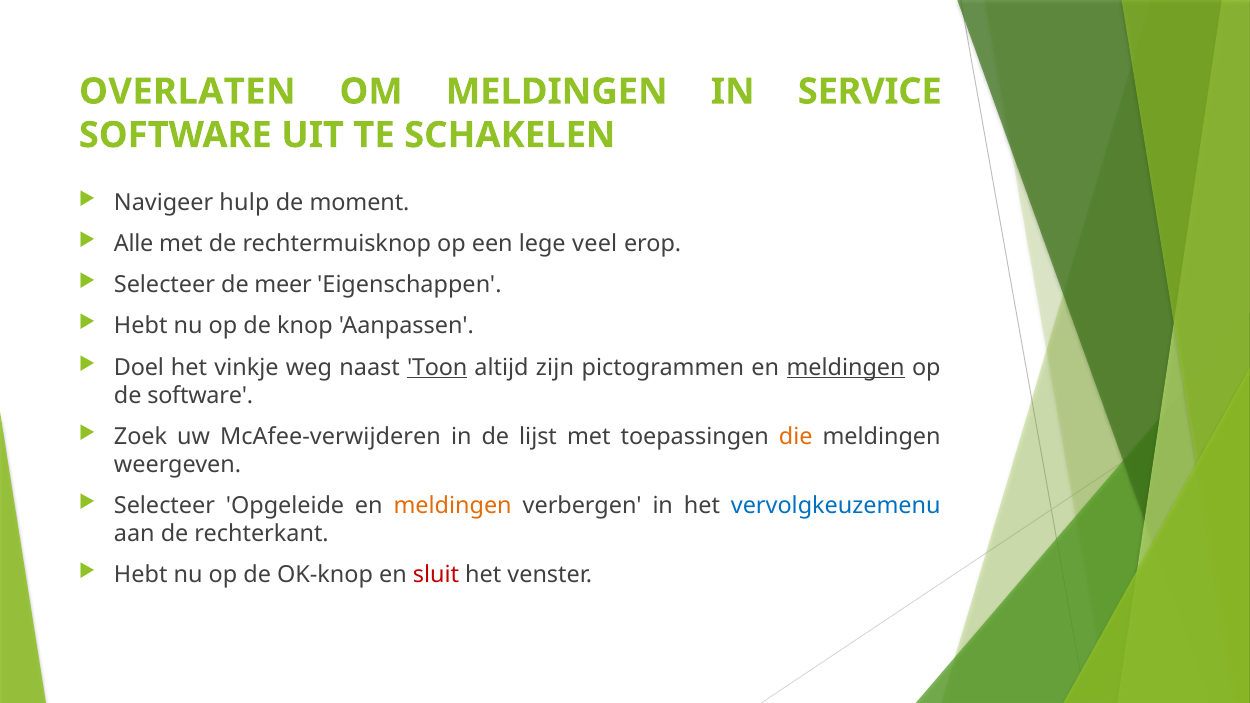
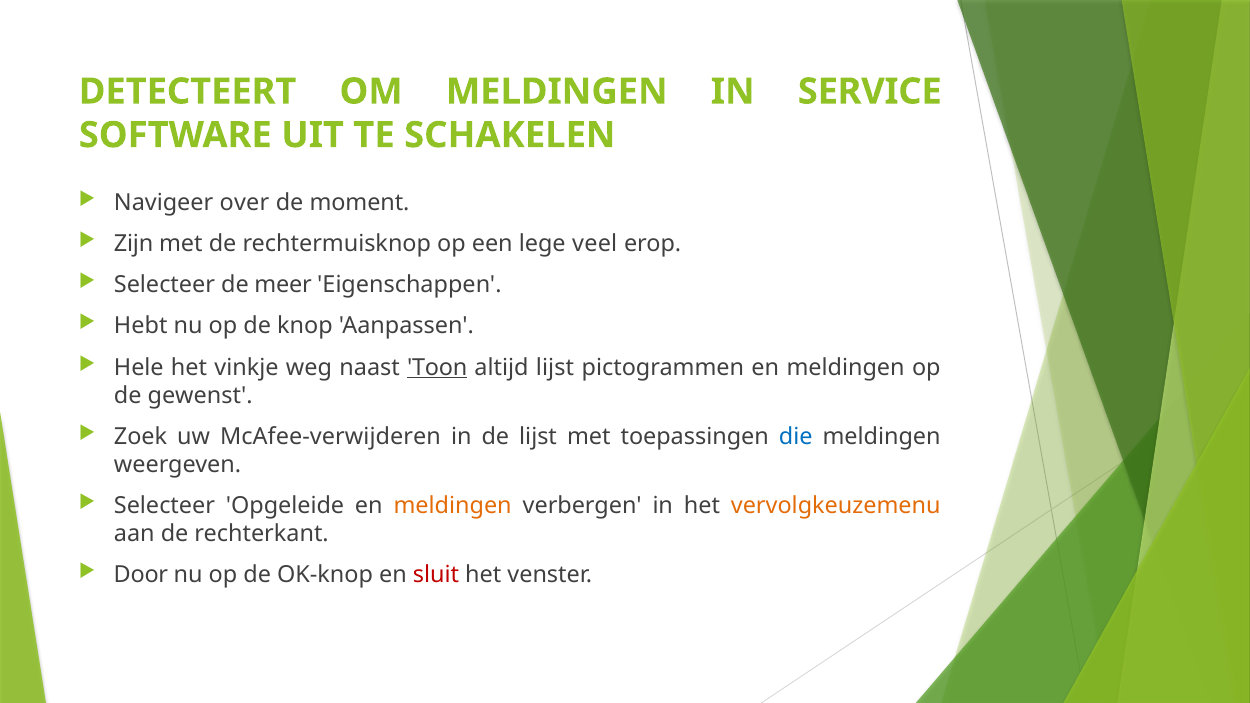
OVERLATEN: OVERLATEN -> DETECTEERT (188, 92)
hulp: hulp -> over (244, 203)
Alle: Alle -> Zijn (134, 244)
Doel: Doel -> Hele (139, 367)
altijd zijn: zijn -> lijst (555, 367)
meldingen underline: present -> none (846, 367)
de software: software -> gewenst (200, 395)
die colour: orange -> blue (796, 437)
vervolgkeuzemenu colour: blue -> orange (836, 506)
Hebt: Hebt -> Door (141, 575)
